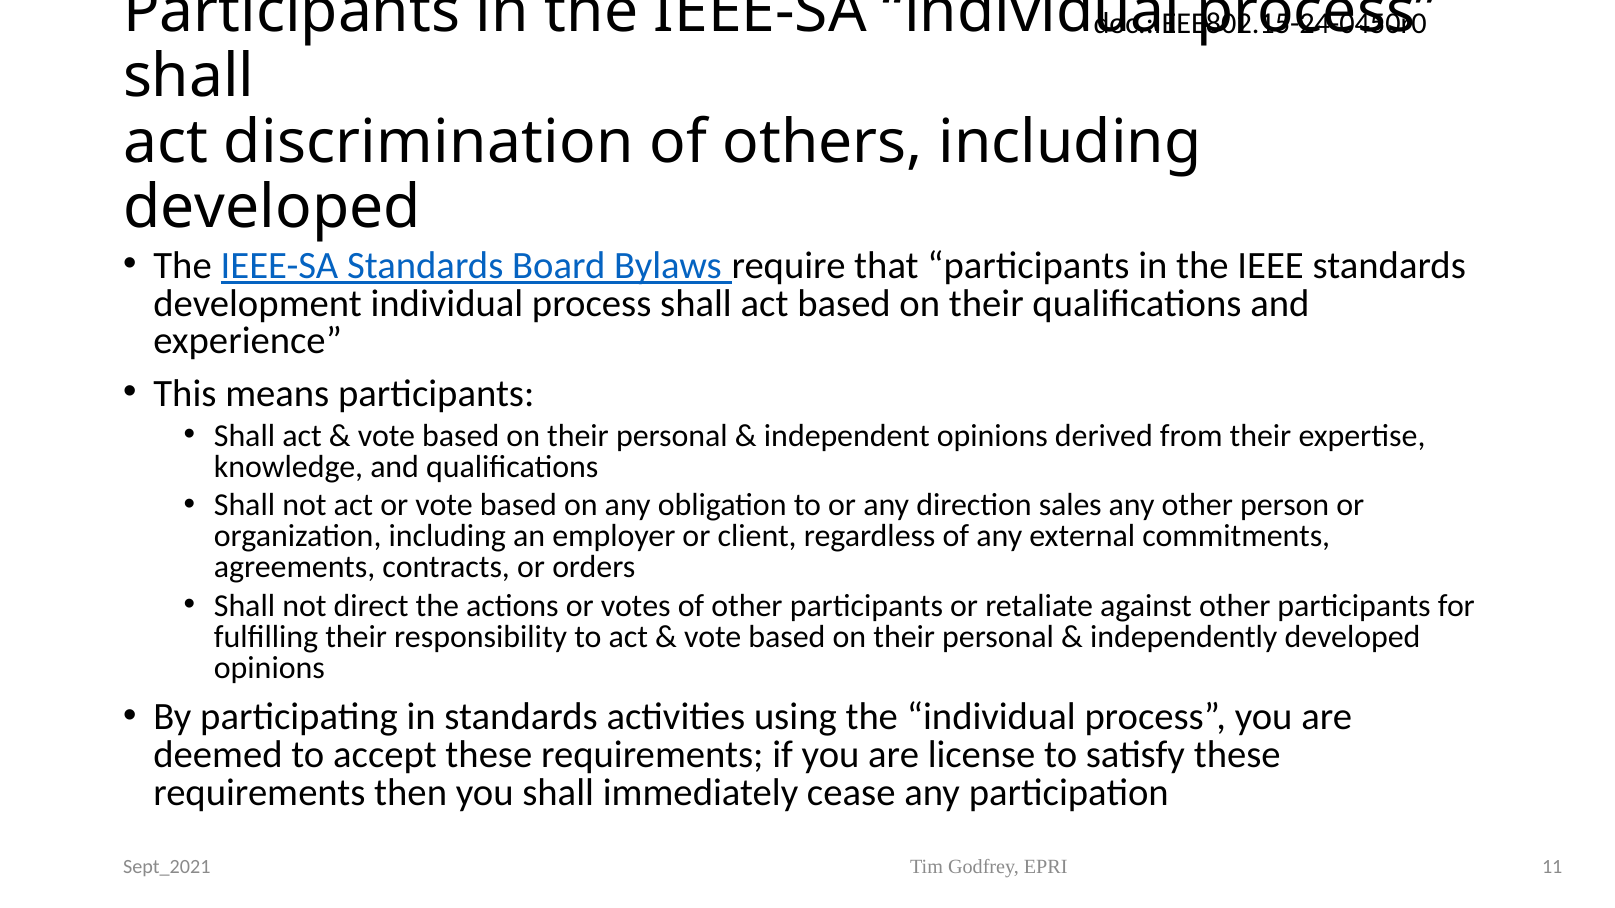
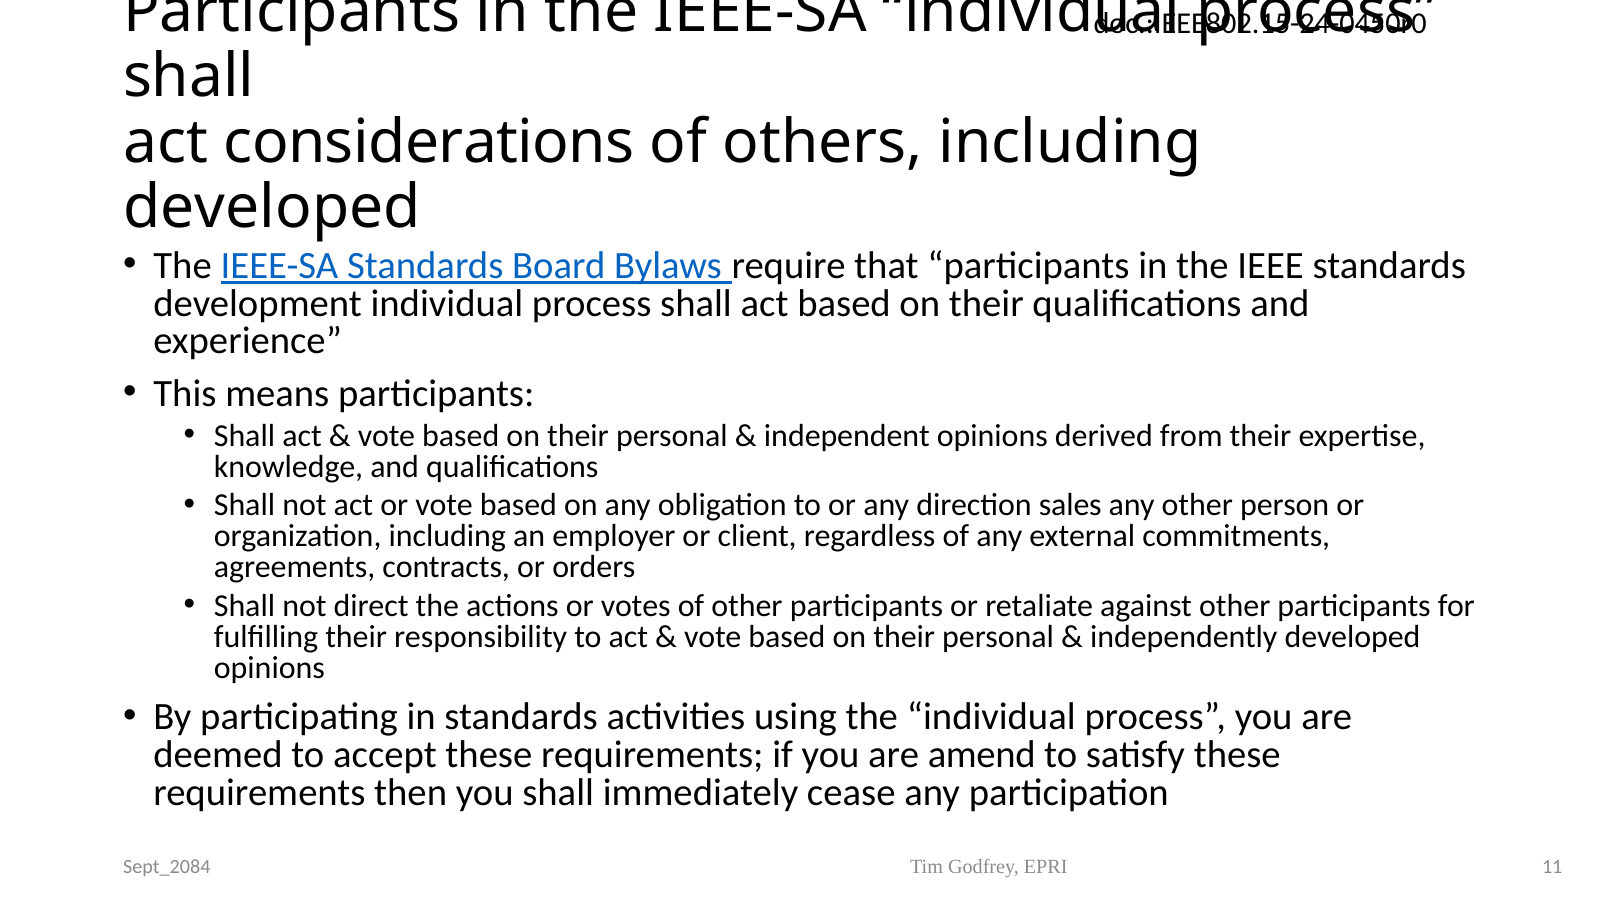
discrimination: discrimination -> considerations (429, 142)
license: license -> amend (982, 755)
Sept_2021: Sept_2021 -> Sept_2084 (167, 868)
